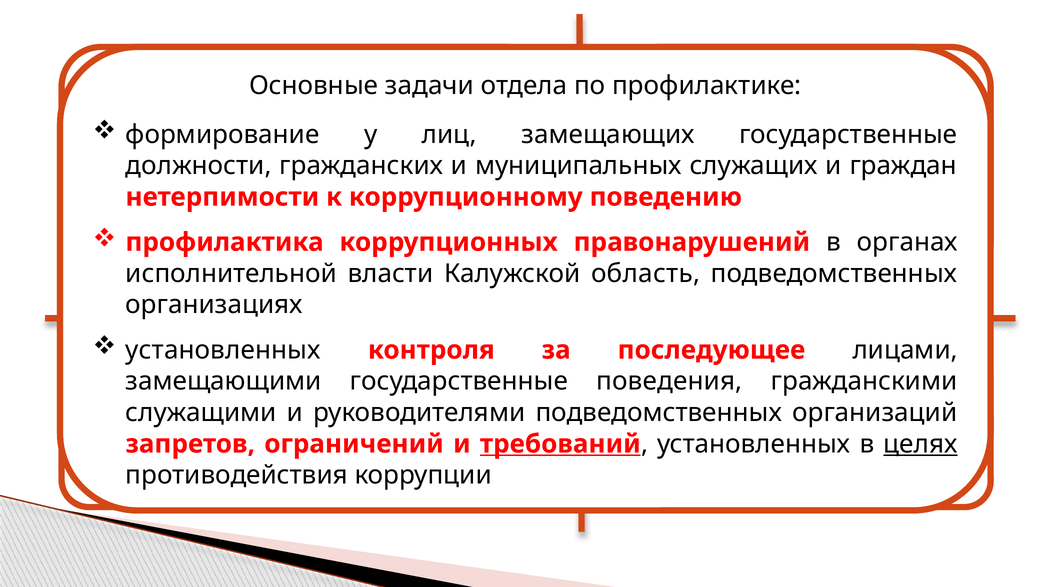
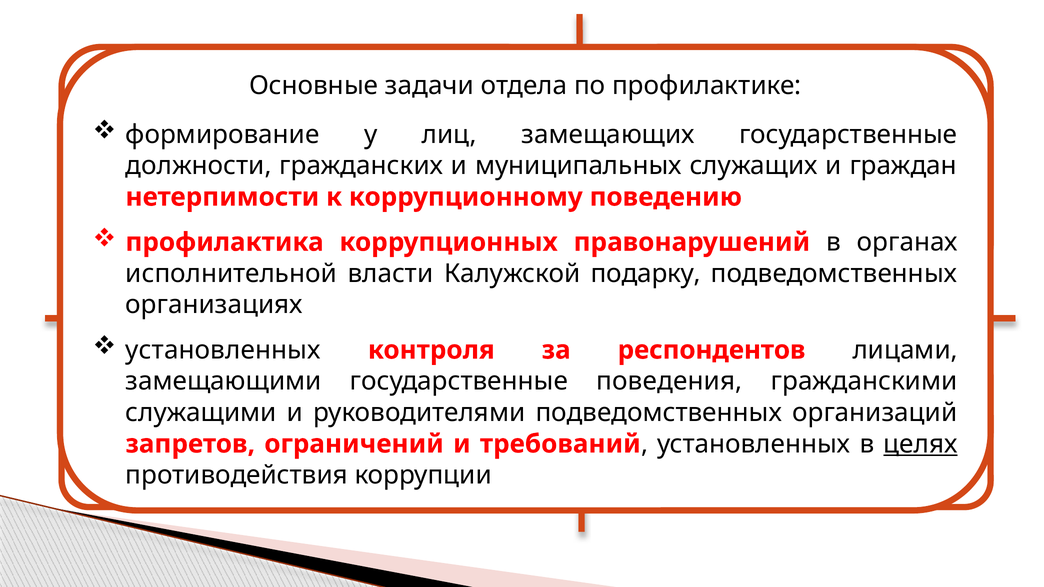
область: область -> подарку (646, 274)
последующее: последующее -> респондентов (712, 350)
требований underline: present -> none (560, 444)
